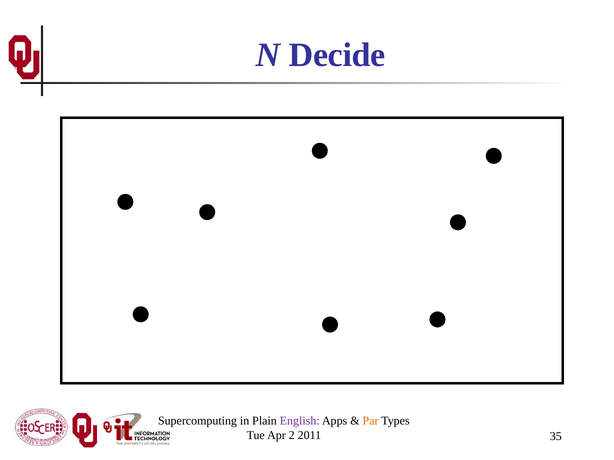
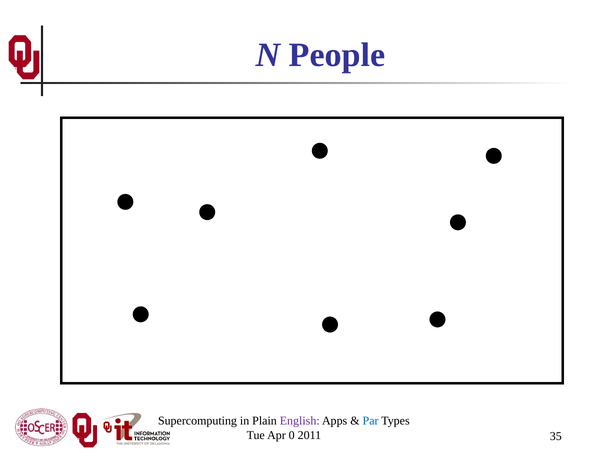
Decide: Decide -> People (337, 55)
Par colour: orange -> blue (371, 421)
2: 2 -> 0 (292, 436)
